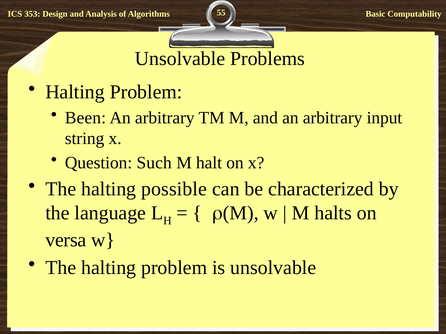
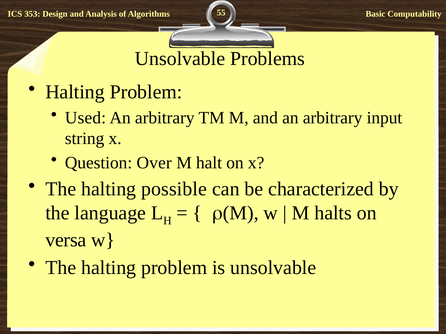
Been: Been -> Used (85, 118)
Such: Such -> Over (154, 163)
